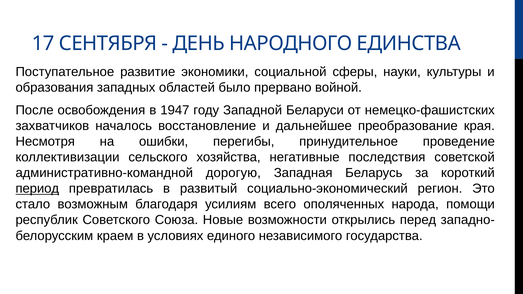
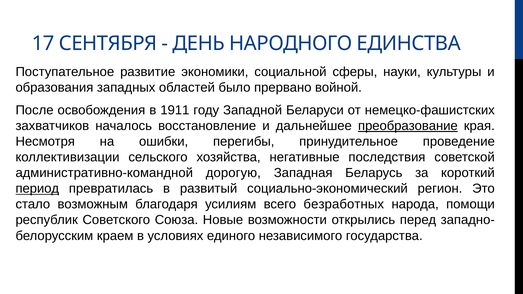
1947: 1947 -> 1911 (175, 110)
преобразование underline: none -> present (408, 126)
ополяченных: ополяченных -> безработных (344, 204)
